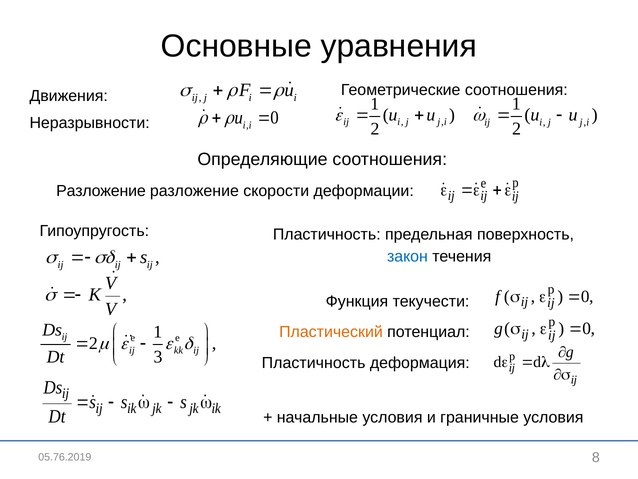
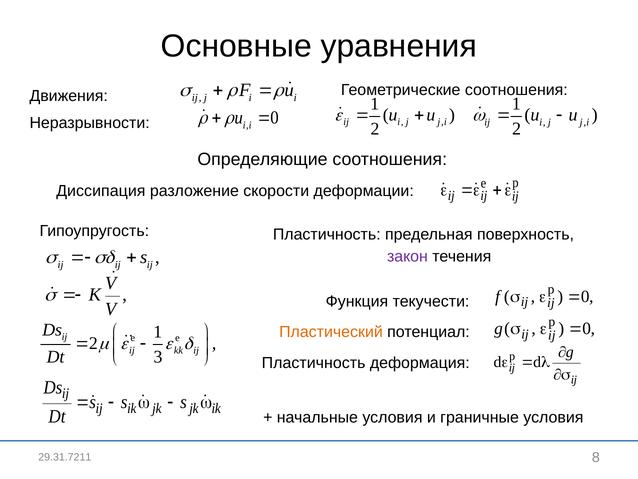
Разложение: Разложение -> Диссипация (101, 191)
закон colour: blue -> purple (407, 256)
05.76.2019: 05.76.2019 -> 29.31.7211 (65, 457)
